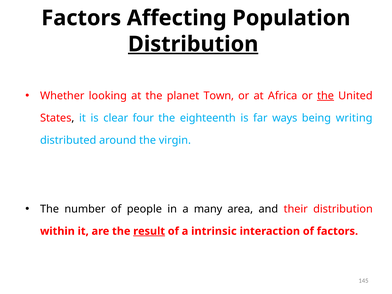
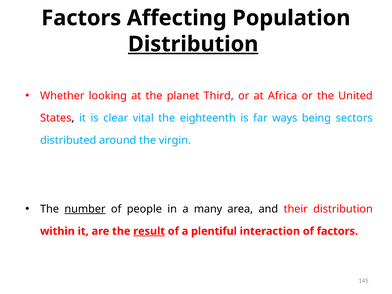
Town: Town -> Third (219, 96)
the underline: present -> none (326, 96)
four: four -> vital (143, 118)
writing: writing -> sectors (354, 118)
number underline: none -> present (85, 209)
intrinsic: intrinsic -> plentiful (214, 231)
